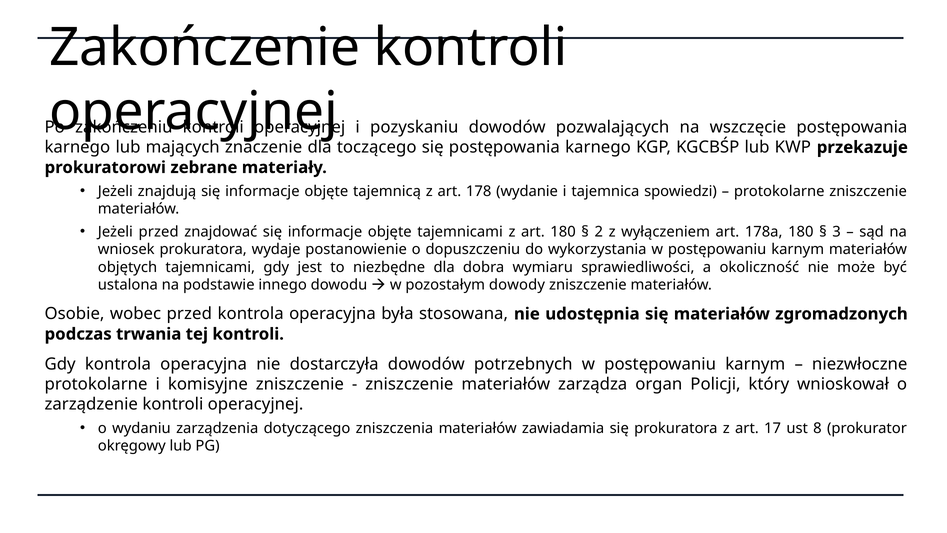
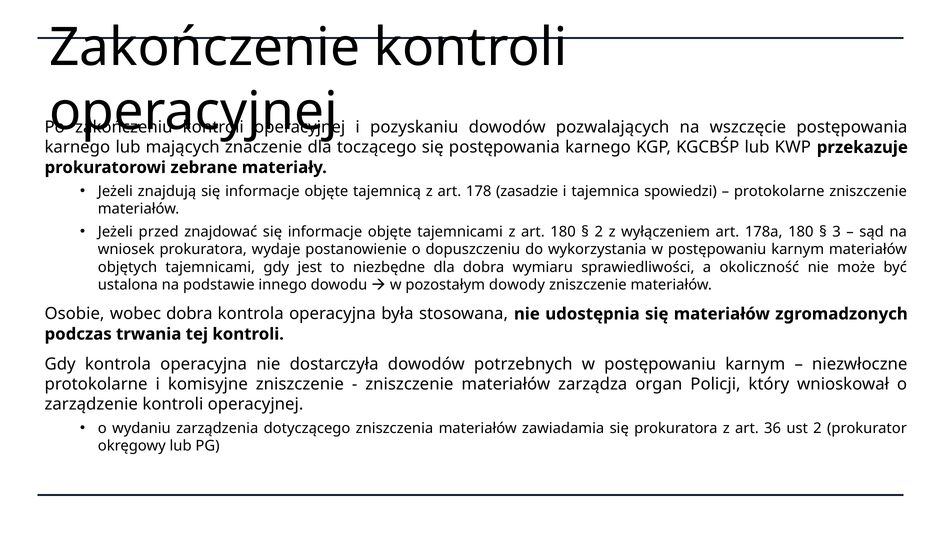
wydanie: wydanie -> zasadzie (527, 191)
wobec przed: przed -> dobra (189, 314)
17: 17 -> 36 (773, 428)
ust 8: 8 -> 2 (817, 428)
